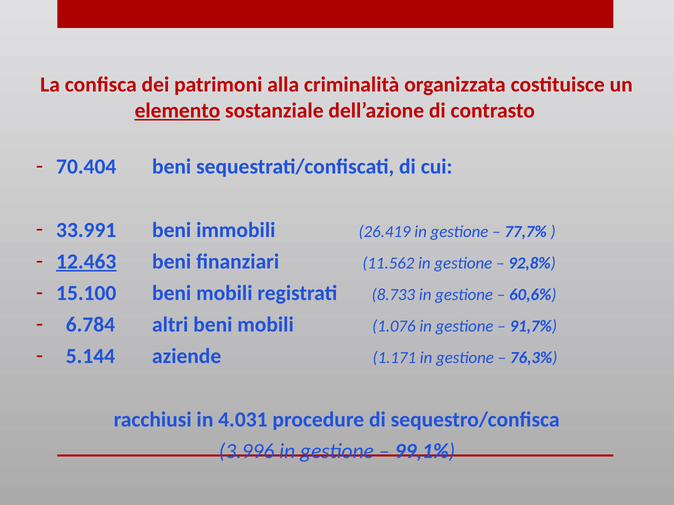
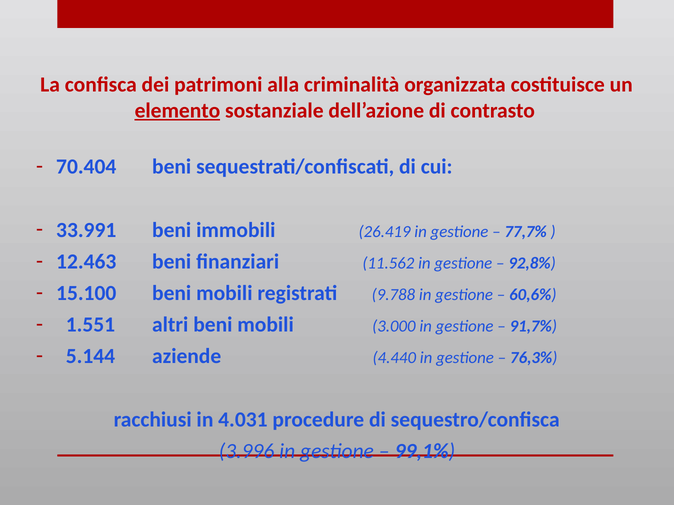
12.463 underline: present -> none (86, 262)
8.733: 8.733 -> 9.788 (393, 295)
6.784: 6.784 -> 1.551 (90, 325)
1.076: 1.076 -> 3.000 (394, 327)
1.171: 1.171 -> 4.440 (394, 358)
